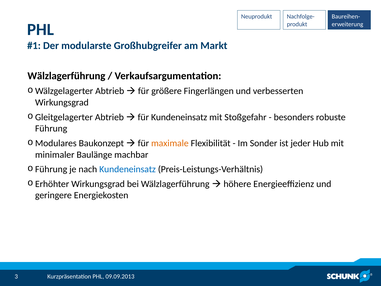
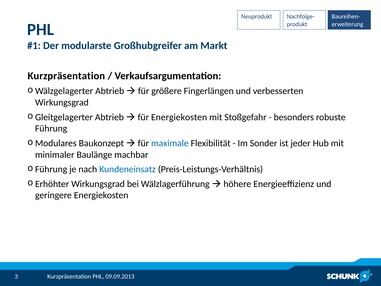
Wälzlagerführung: Wälzlagerführung -> Kurzpräsentation (66, 76)
für Kundeneinsatz: Kundeneinsatz -> Energiekosten (179, 117)
maximale colour: orange -> blue (170, 143)
